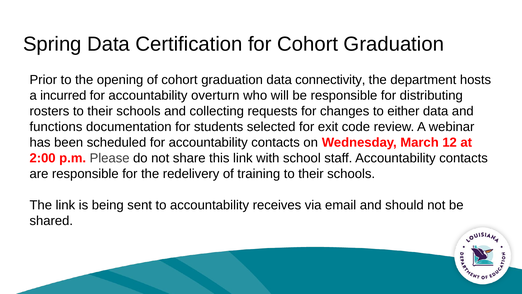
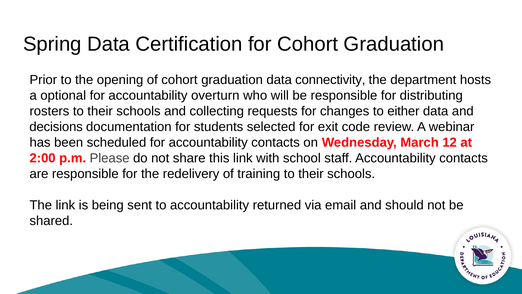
incurred: incurred -> optional (63, 95)
functions: functions -> decisions (56, 127)
receives: receives -> returned (277, 205)
